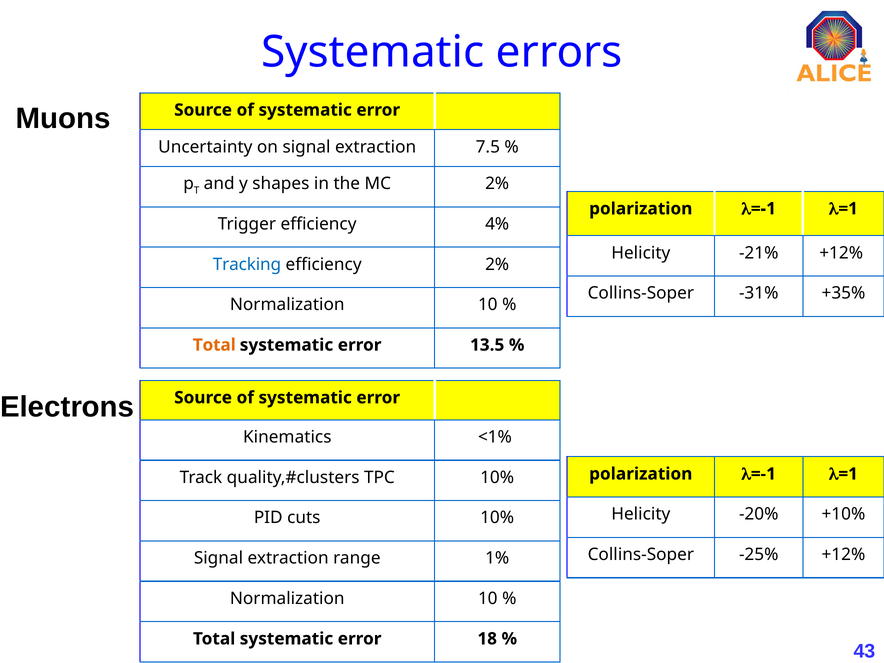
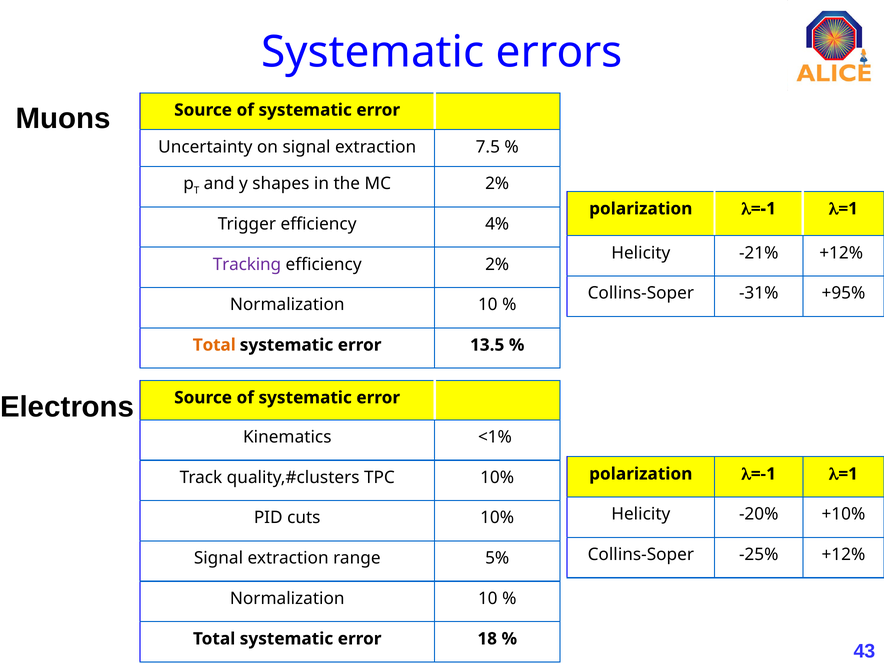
Tracking colour: blue -> purple (247, 264)
+35%: +35% -> +95% (843, 293)
1%: 1% -> 5% (497, 558)
